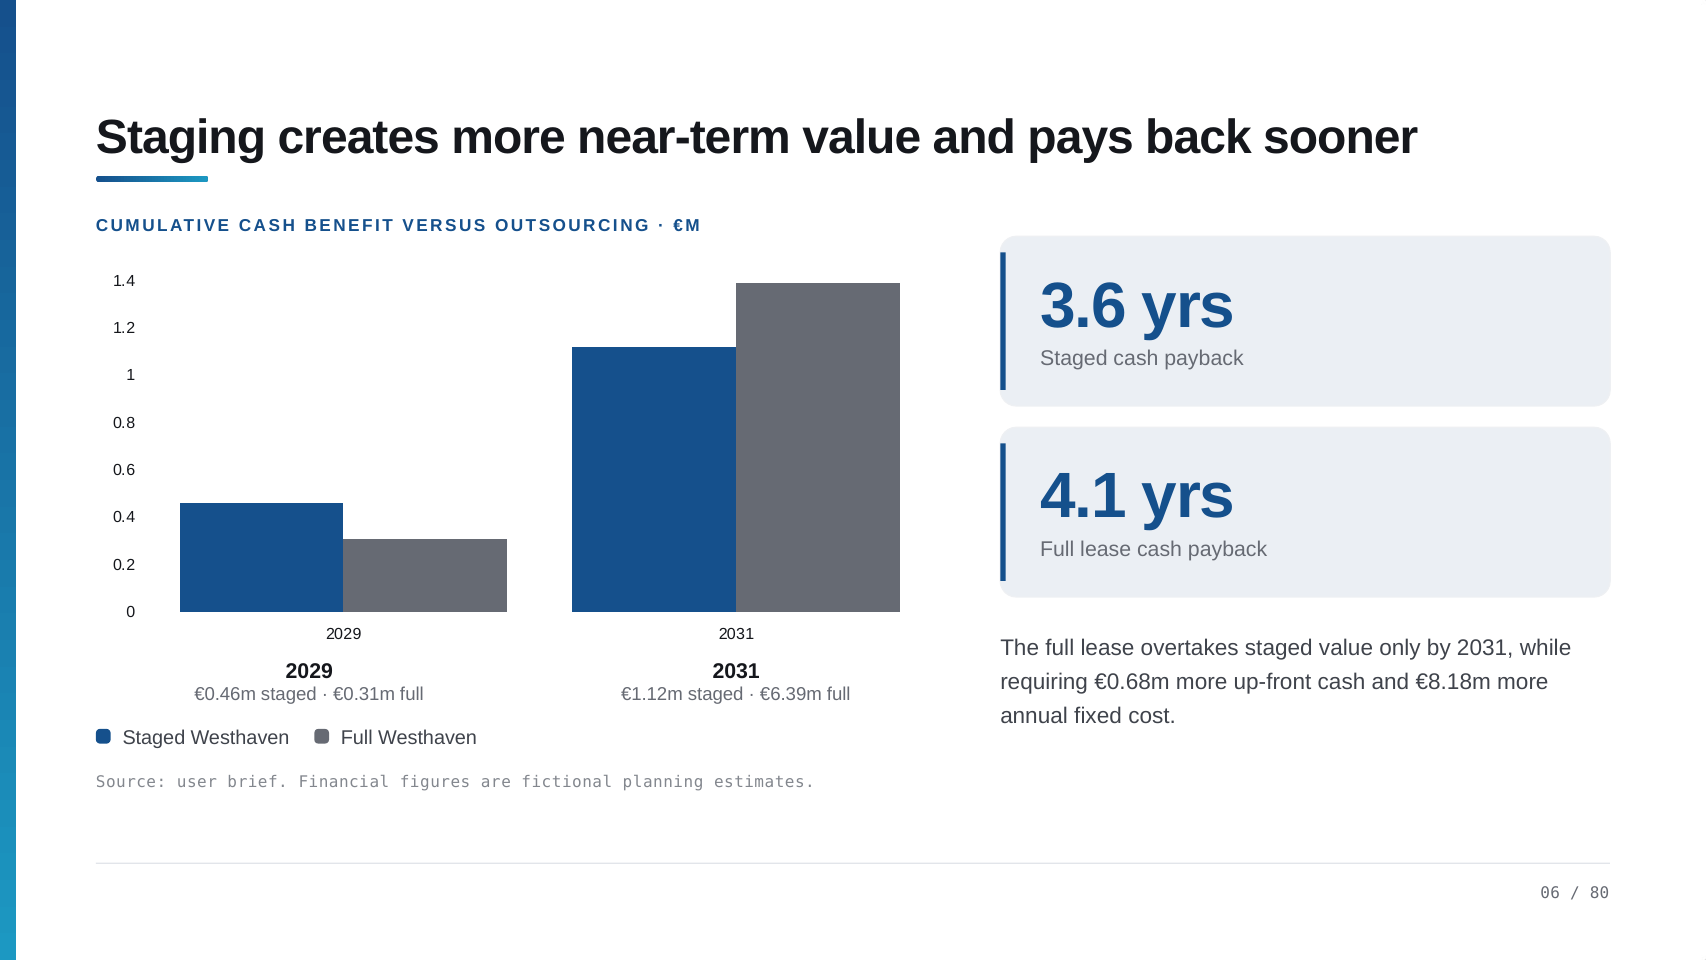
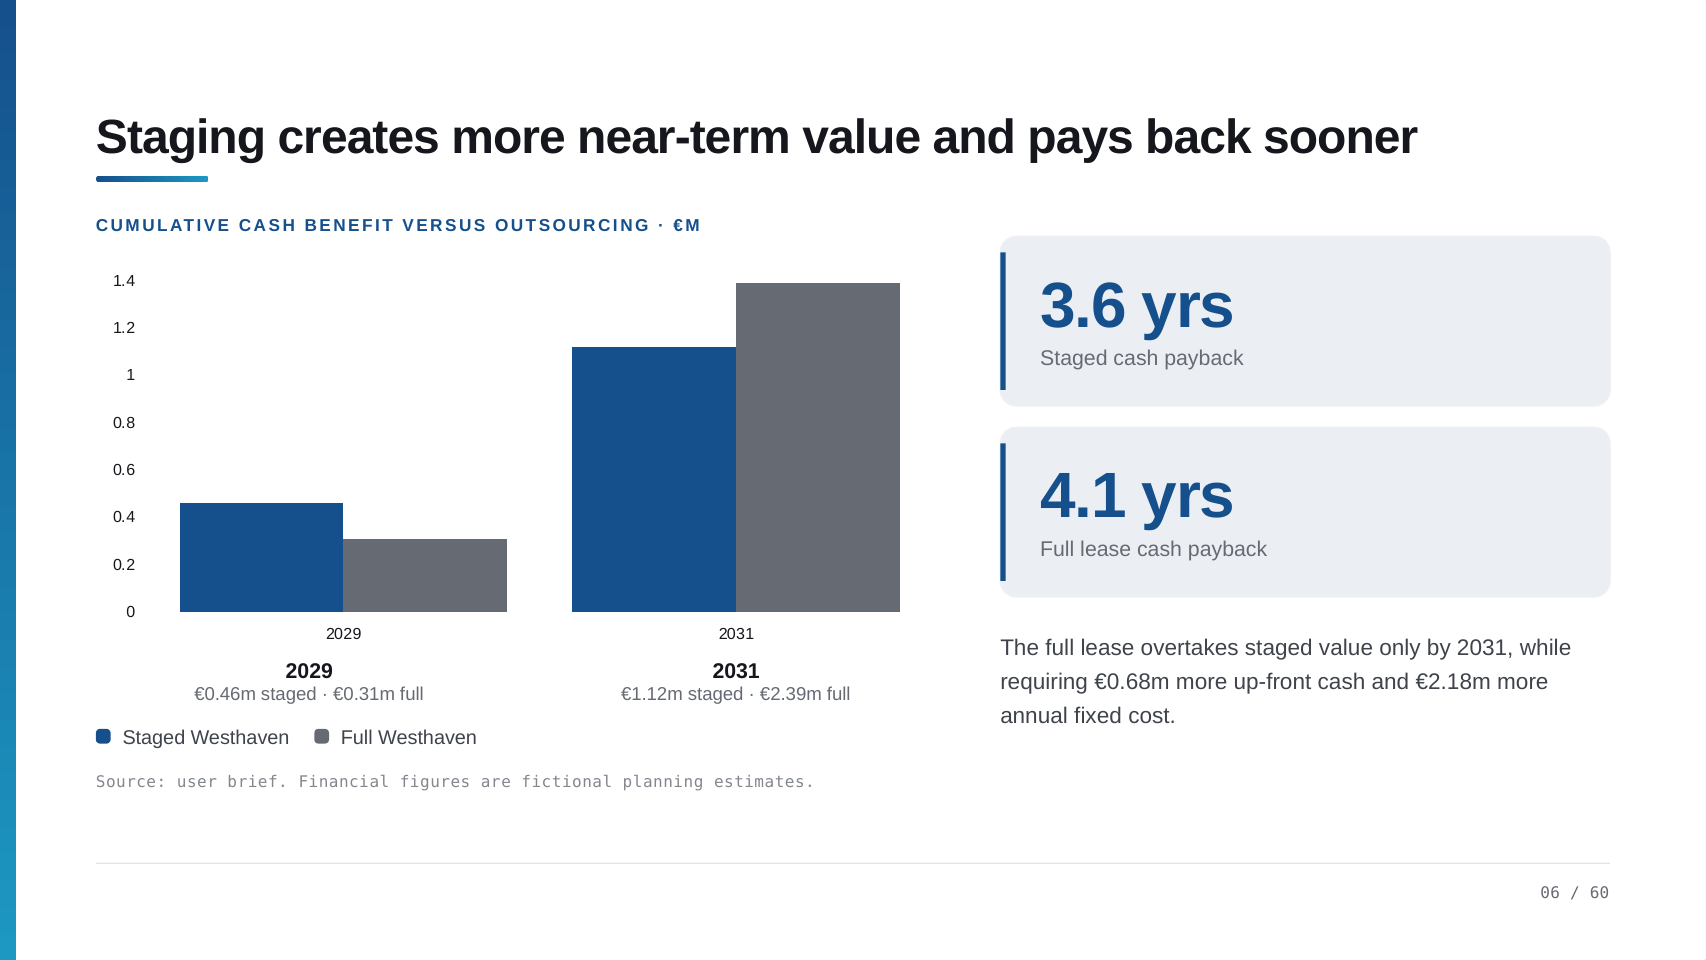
€8.18m: €8.18m -> €2.18m (1453, 682)
€6.39m: €6.39m -> €2.39m (791, 694)
80: 80 -> 60 (1600, 893)
